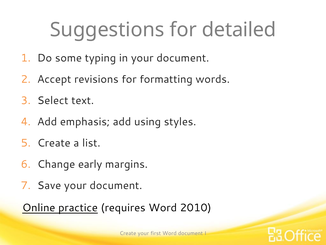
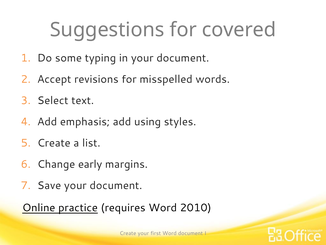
detailed: detailed -> covered (239, 30)
formatting: formatting -> misspelled (166, 79)
